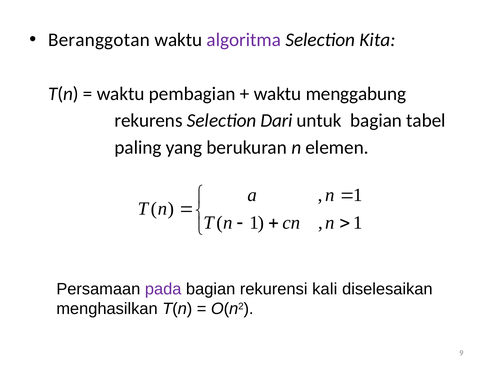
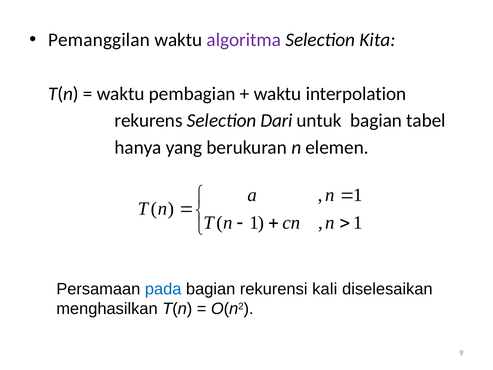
Beranggotan: Beranggotan -> Pemanggilan (99, 40)
menggabung: menggabung -> interpolation (356, 94)
paling: paling -> hanya (138, 147)
pada colour: purple -> blue (163, 289)
